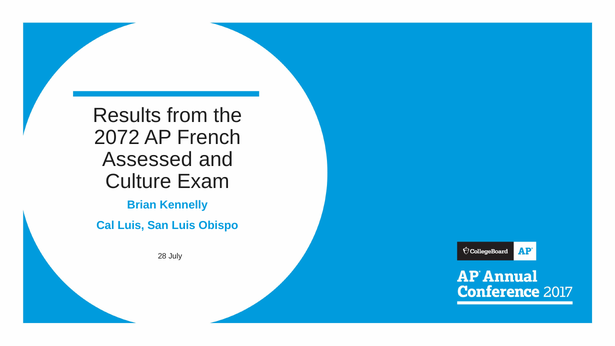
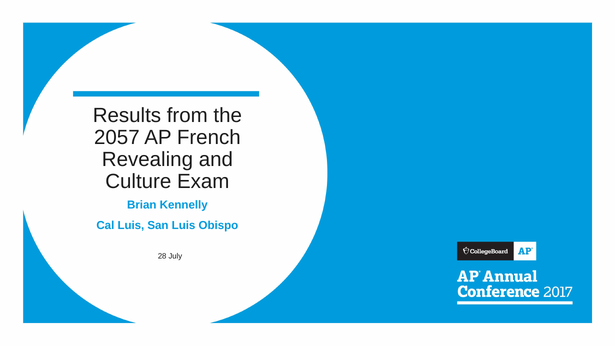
2072: 2072 -> 2057 (117, 137)
Assessed: Assessed -> Revealing (147, 160)
